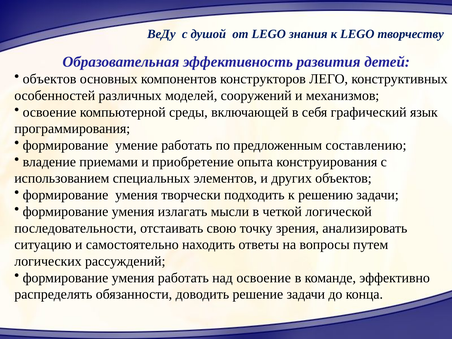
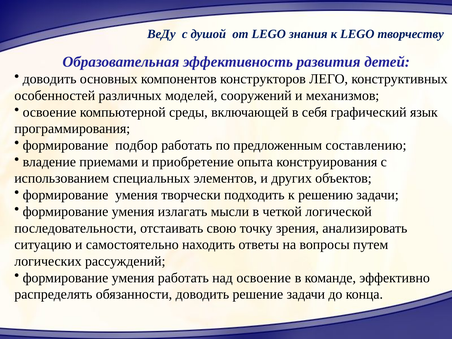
объектов: объектов -> доводить (50, 79)
умение: умение -> подбор (136, 145)
